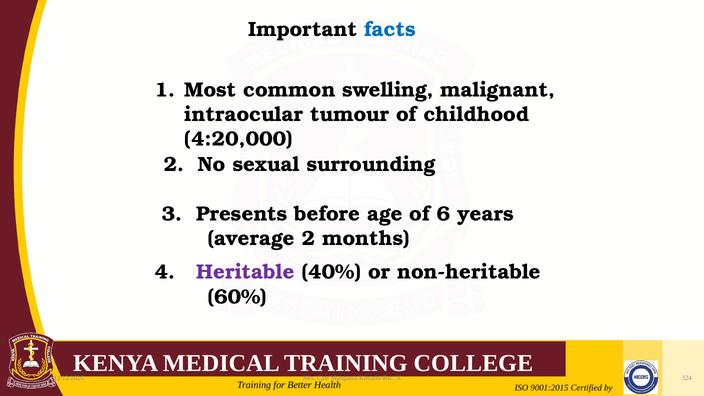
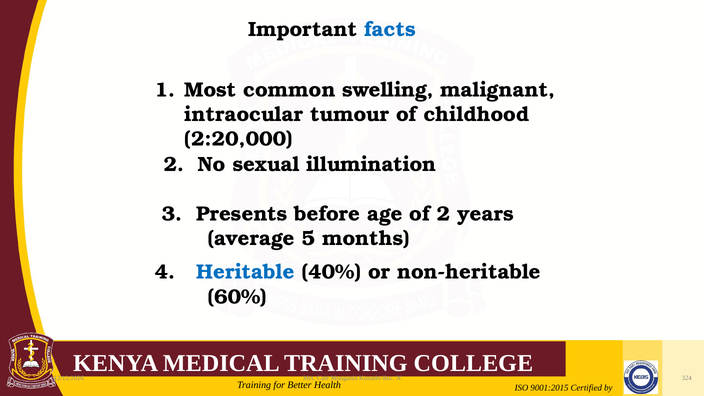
4:20,000: 4:20,000 -> 2:20,000 (239, 139)
surrounding: surrounding -> illumination (371, 165)
of 6: 6 -> 2 (444, 214)
average 2: 2 -> 5 (308, 239)
Heritable colour: purple -> blue (245, 272)
